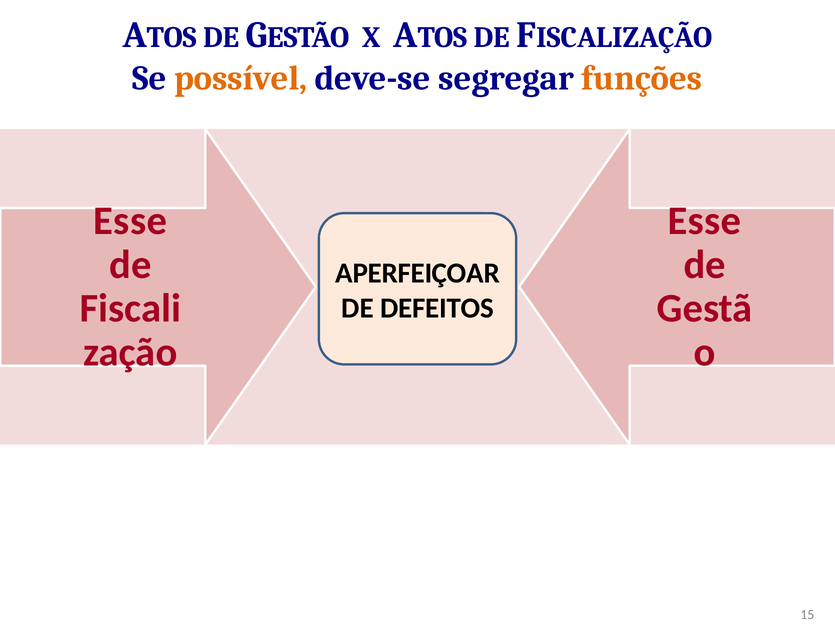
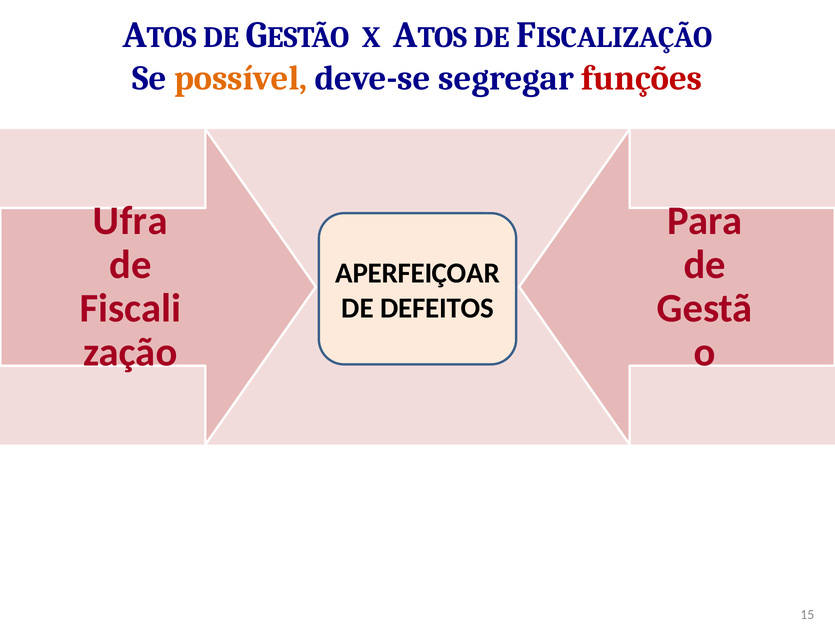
funções colour: orange -> red (642, 78)
Esse: Esse -> Para (705, 221)
Esse: Esse -> Ufra (130, 221)
